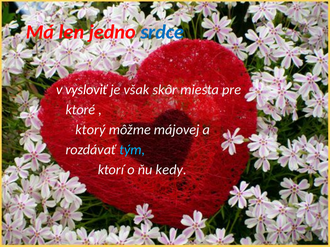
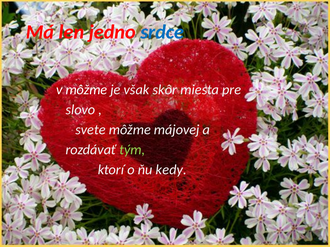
v vysloviť: vysloviť -> môžme (86, 90)
ktoré: ktoré -> slovo (80, 110)
ktorý: ktorý -> svete (90, 130)
tým colour: light blue -> light green (132, 150)
